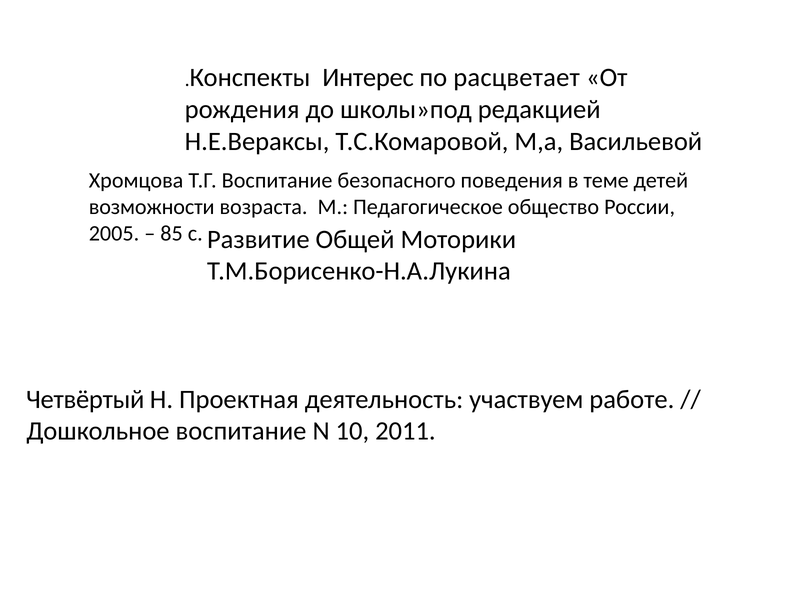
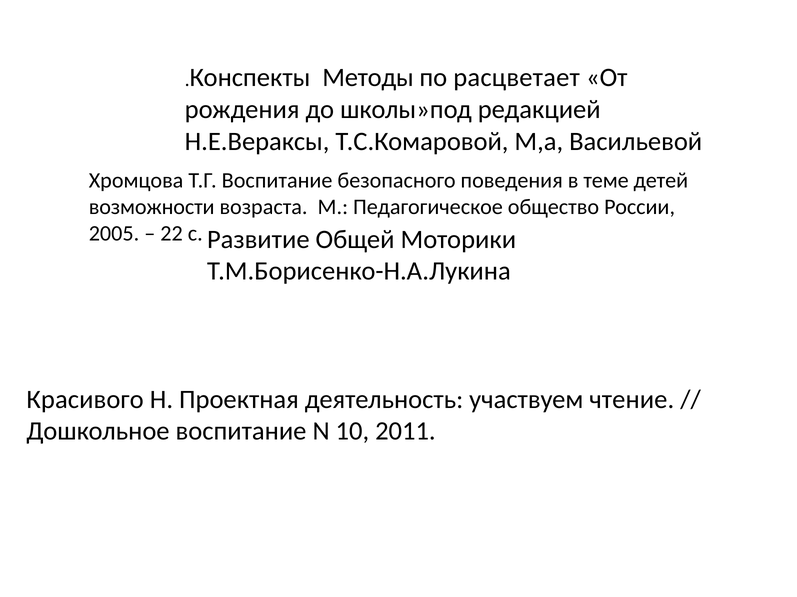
Интерес: Интерес -> Методы (368, 78)
85: 85 -> 22 (172, 234)
Четвёртый: Четвёртый -> Красивого (85, 400)
работе: работе -> чтение (632, 400)
